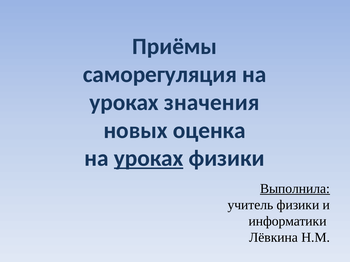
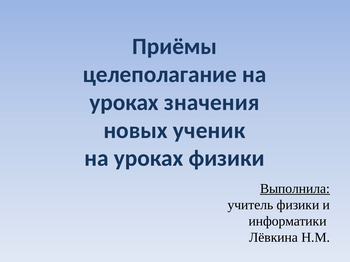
саморегуляция: саморегуляция -> целеполагание (160, 75)
оценка: оценка -> ученик (209, 131)
уроках underline: present -> none (149, 159)
